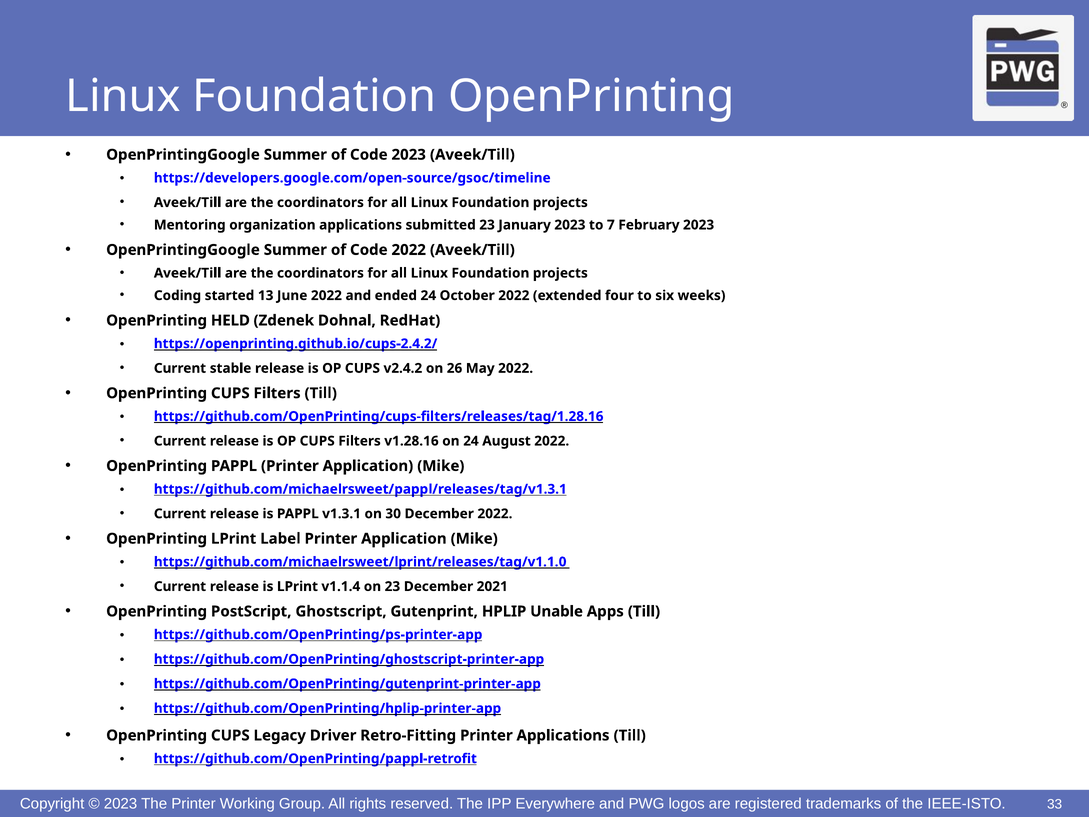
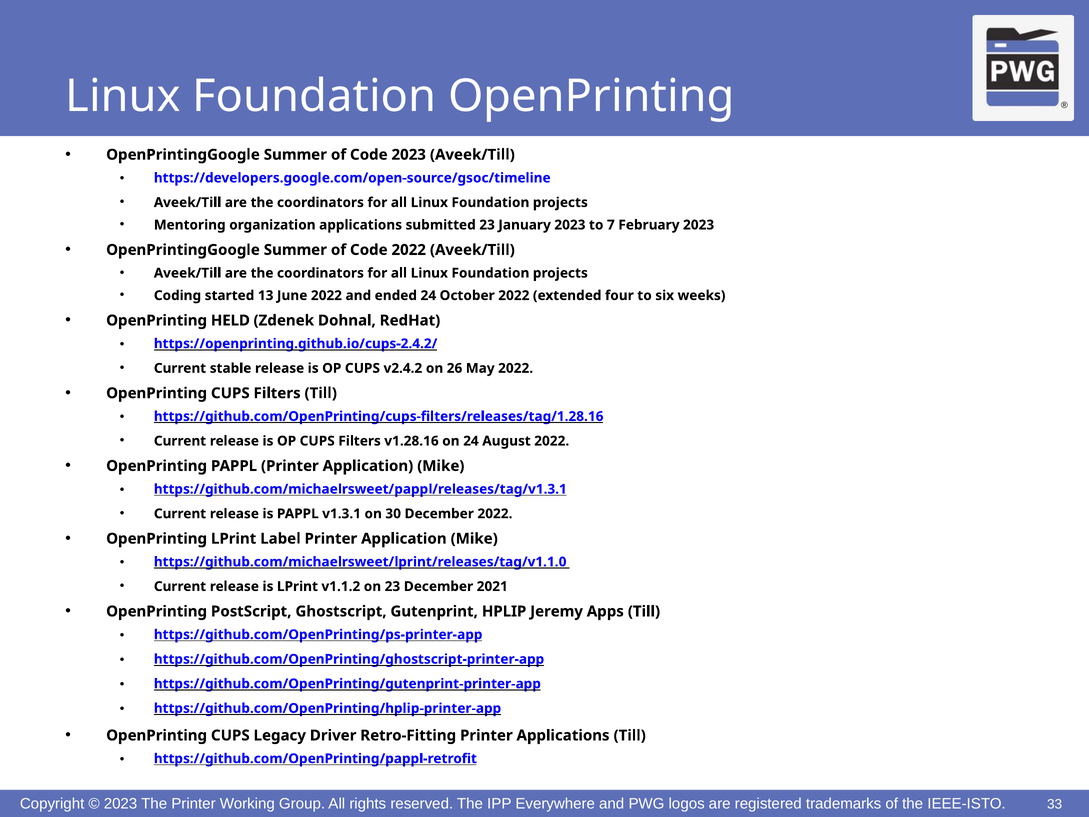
v1.1.4: v1.1.4 -> v1.1.2 (341, 586)
Unable: Unable -> Jeremy (557, 611)
